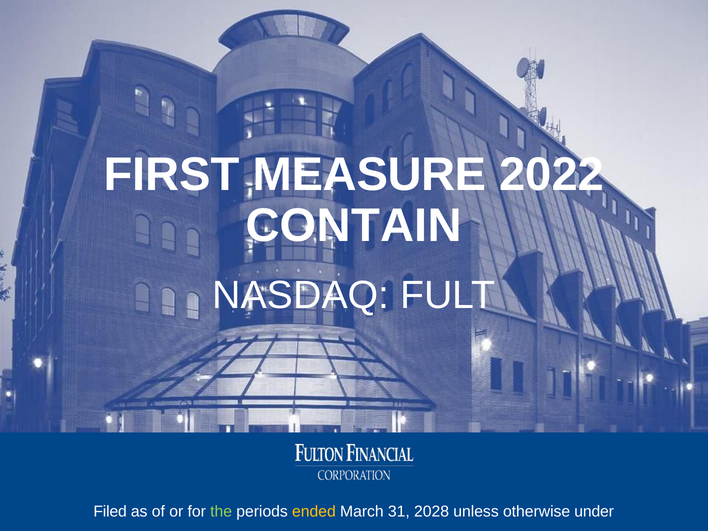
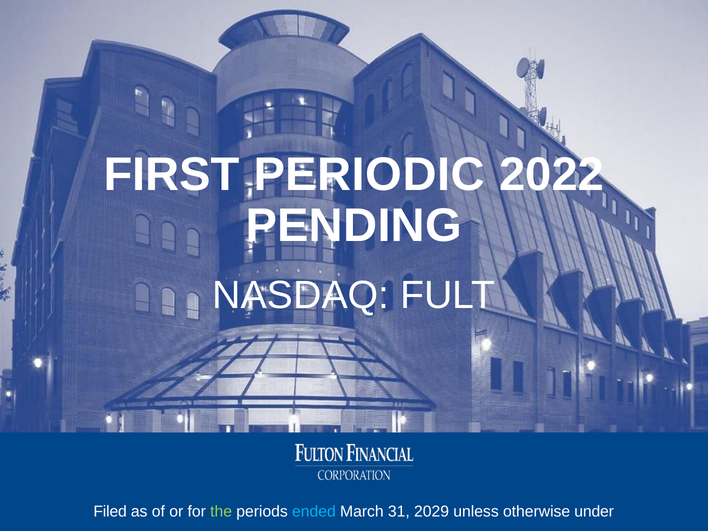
MEASURE: MEASURE -> PERIODIC (369, 175)
CONTAIN: CONTAIN -> PENDING (354, 226)
ended colour: yellow -> light blue (314, 512)
2028: 2028 -> 2029 (432, 512)
